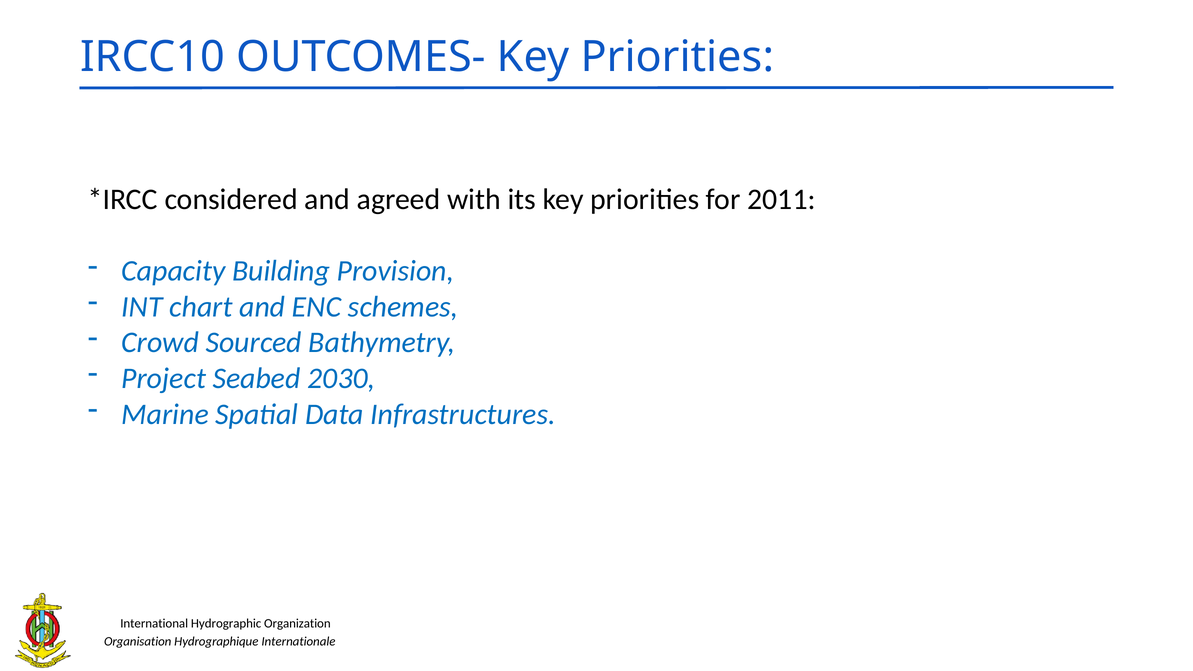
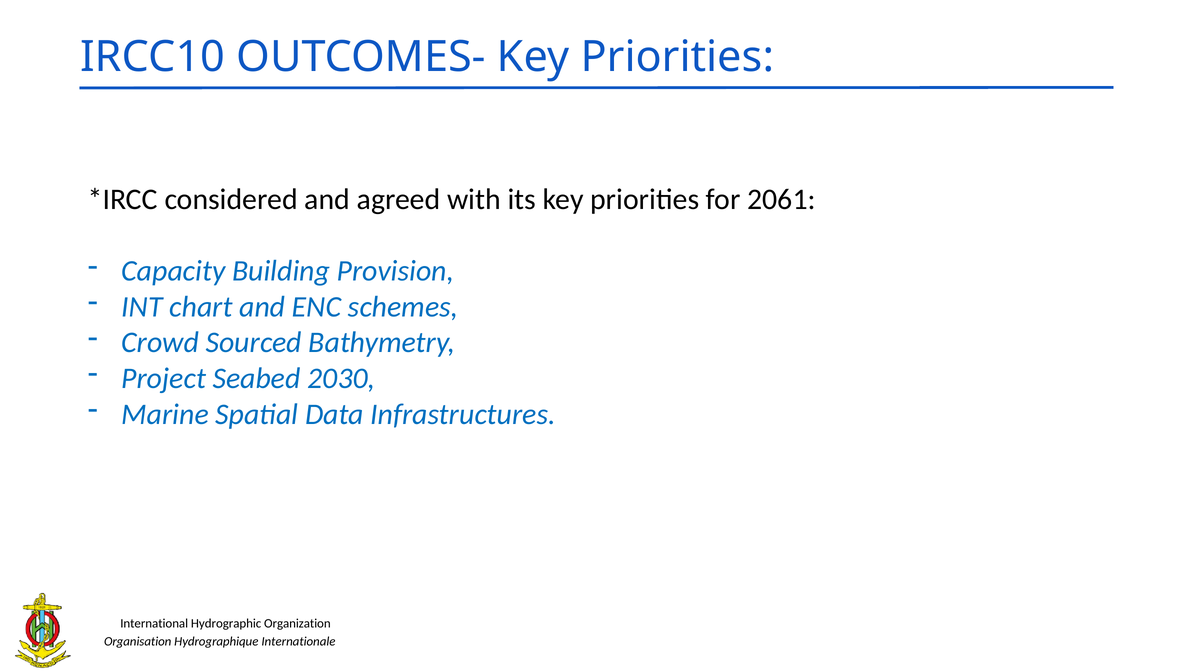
2011: 2011 -> 2061 (781, 200)
